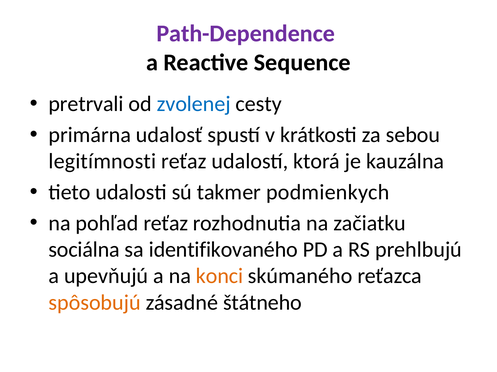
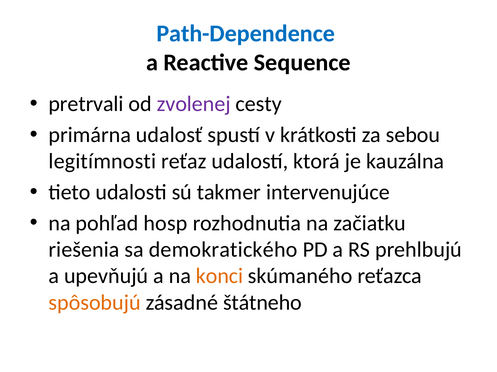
Path-Dependence colour: purple -> blue (246, 34)
zvolenej colour: blue -> purple (194, 104)
podmienkych: podmienkych -> intervenujúce (328, 193)
pohľad reťaz: reťaz -> hosp (166, 224)
sociálna: sociálna -> riešenia (84, 250)
identifikovaného: identifikovaného -> demokratického (223, 250)
